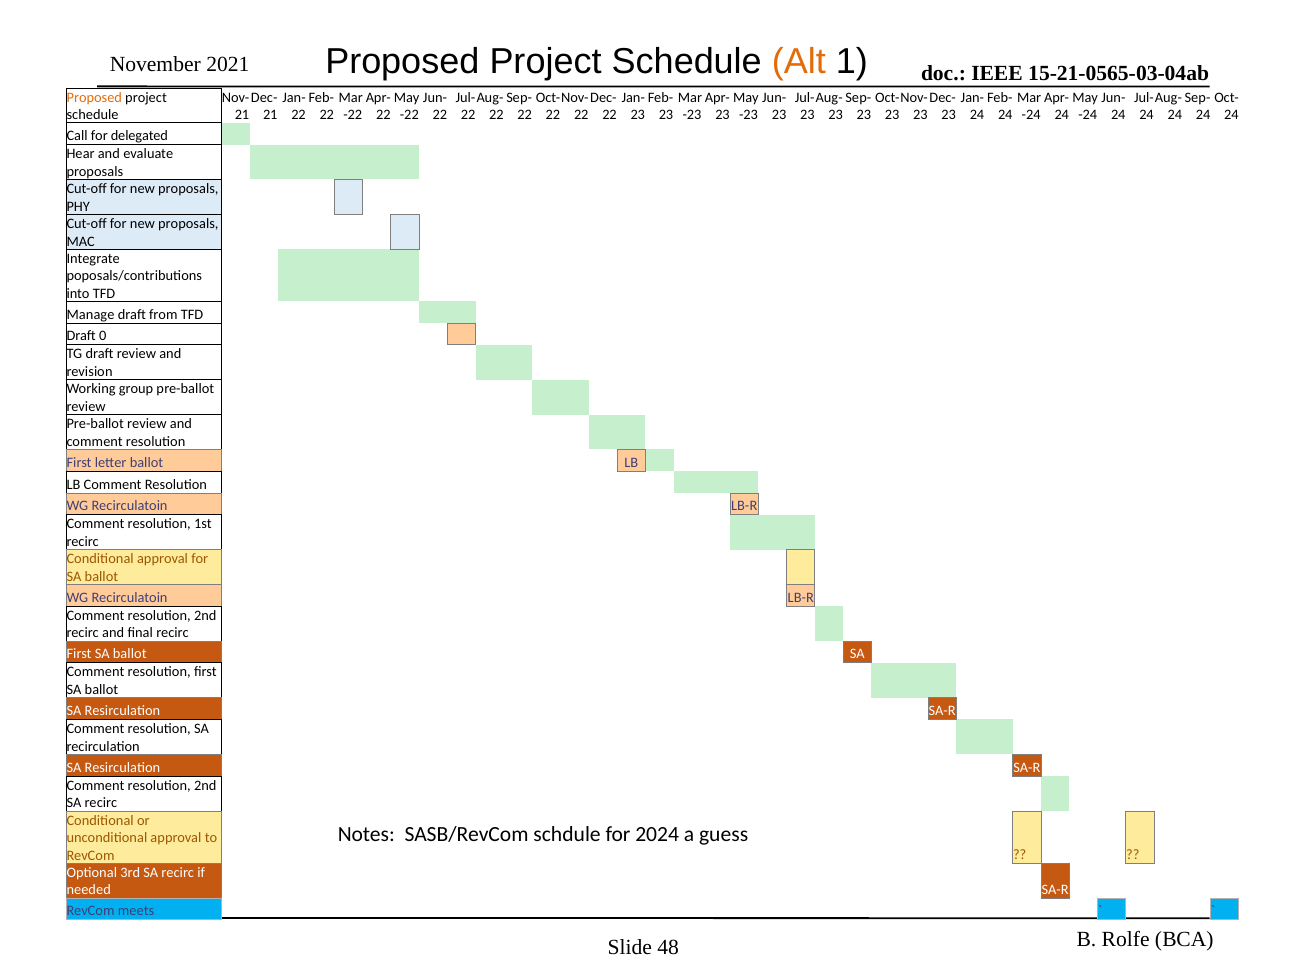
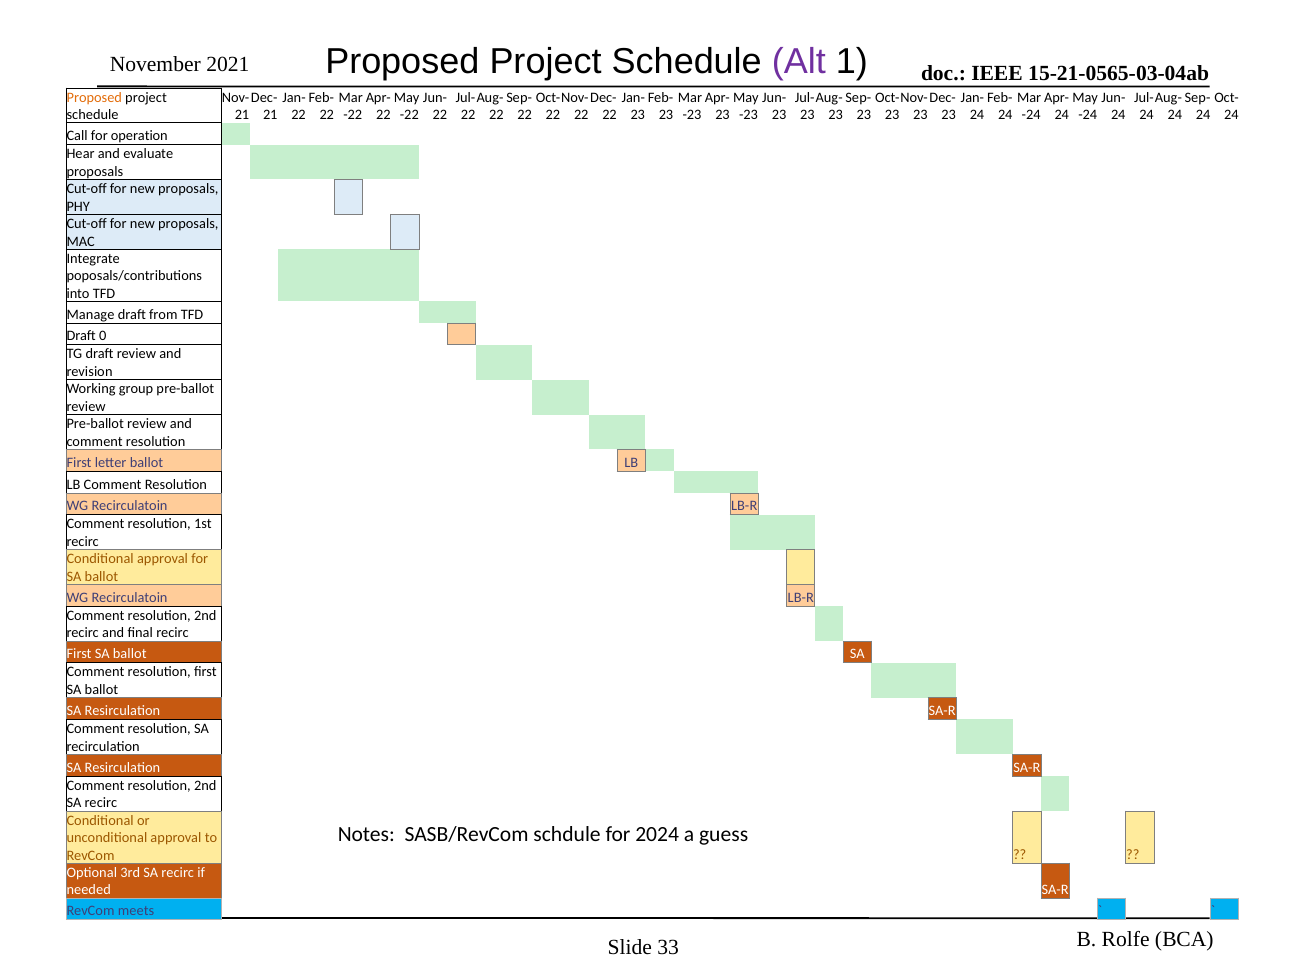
Alt colour: orange -> purple (799, 61)
delegated: delegated -> operation (139, 136)
48: 48 -> 33 (668, 947)
